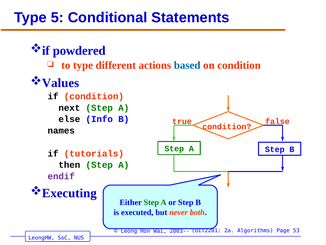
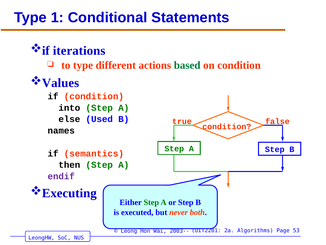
5: 5 -> 1 (57, 18)
powdered: powdered -> iterations (79, 51)
based colour: blue -> green (187, 65)
next: next -> into (69, 108)
Info: Info -> Used (99, 119)
tutorials: tutorials -> semantics (94, 153)
